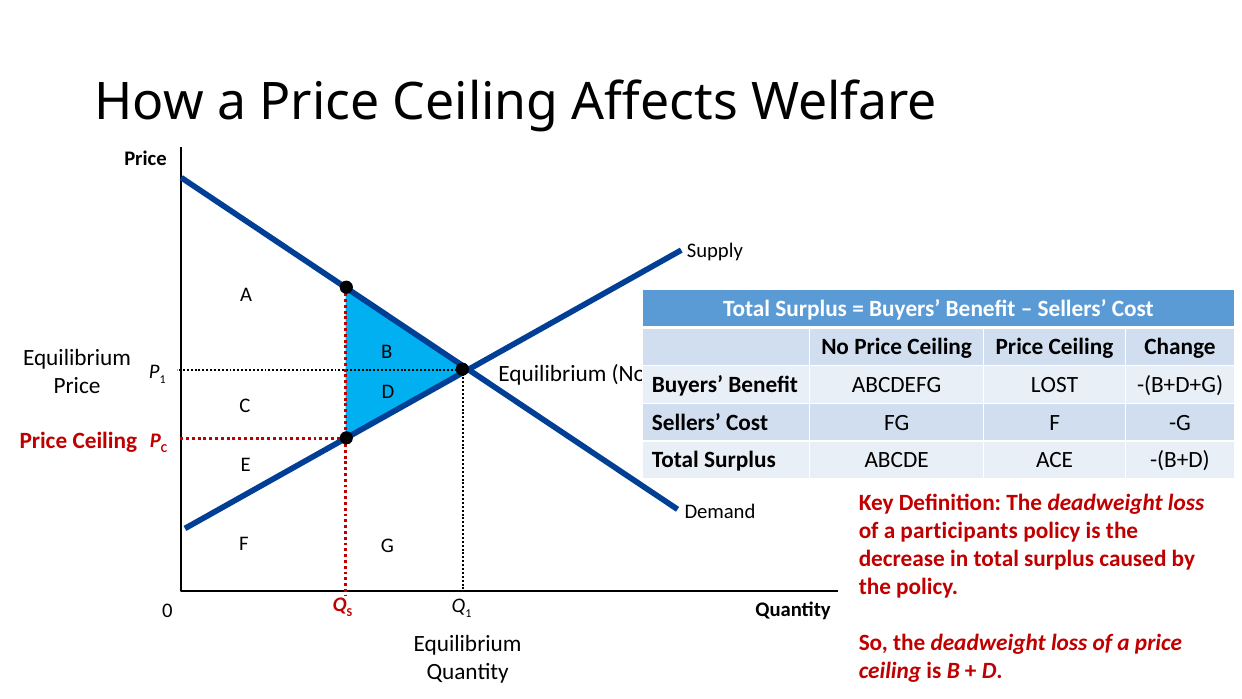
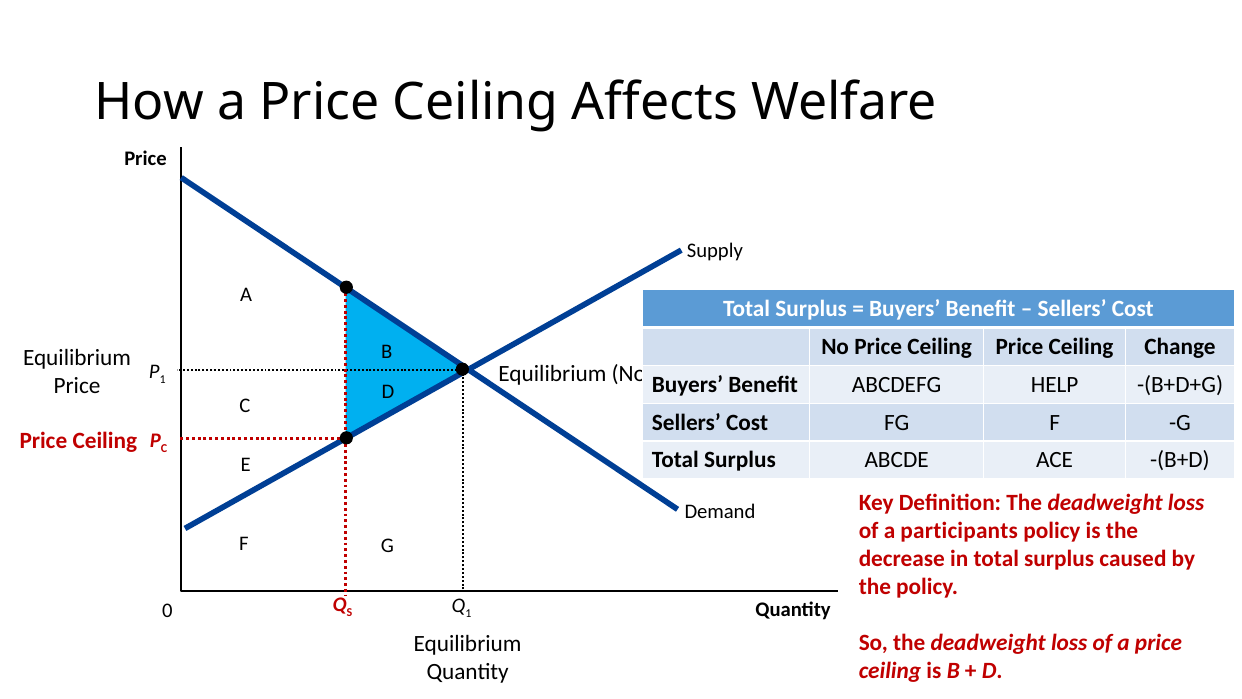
LOST: LOST -> HELP (1055, 384)
